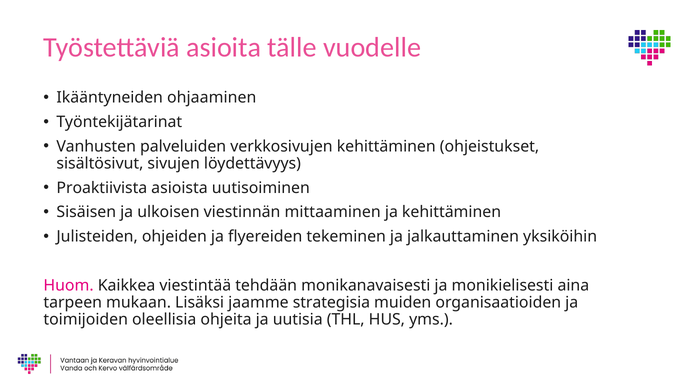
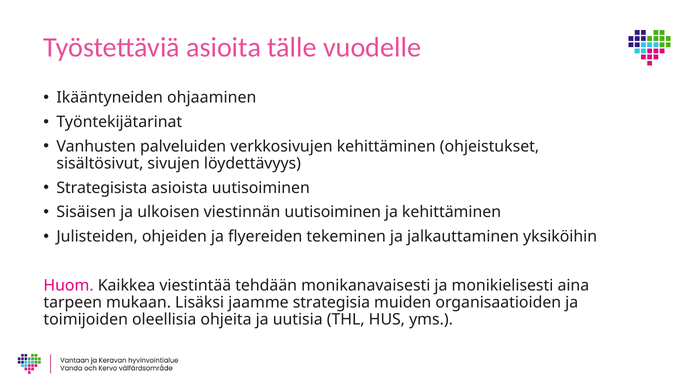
Proaktiivista: Proaktiivista -> Strategisista (102, 188)
viestinnän mittaaminen: mittaaminen -> uutisoiminen (333, 212)
